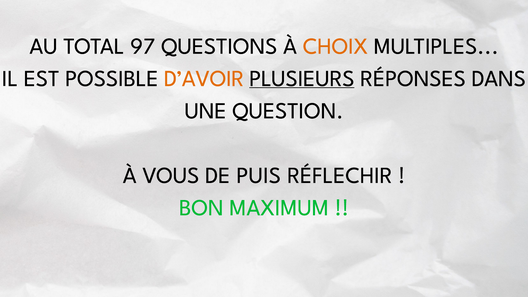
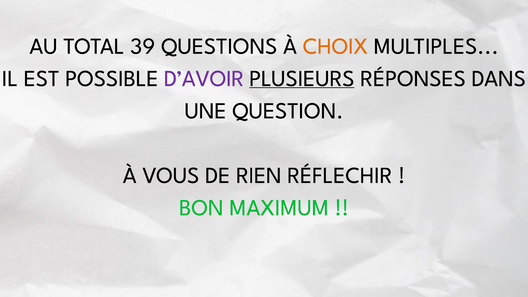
97: 97 -> 39 (143, 46)
D’AVOIR colour: orange -> purple (204, 78)
PUIS: PUIS -> RIEN (259, 175)
